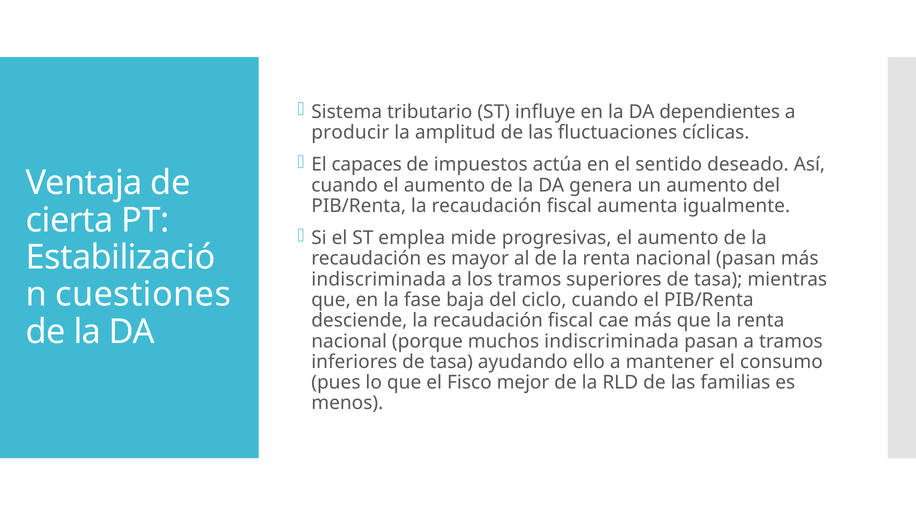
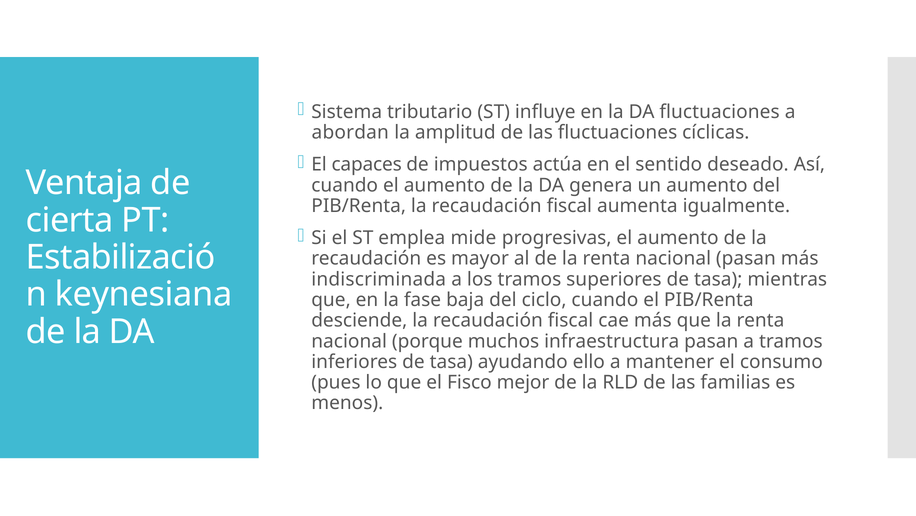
DA dependientes: dependientes -> fluctuaciones (720, 112)
producir: producir -> abordan (350, 132)
cuestiones: cuestiones -> keynesiana (143, 294)
muchos indiscriminada: indiscriminada -> infraestructura (612, 341)
